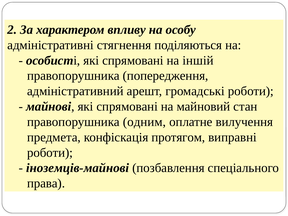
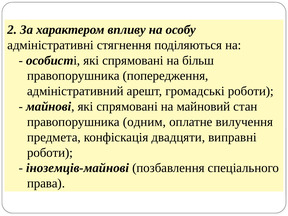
іншій: іншій -> більш (198, 60)
протягом: протягом -> двадцяти (178, 137)
